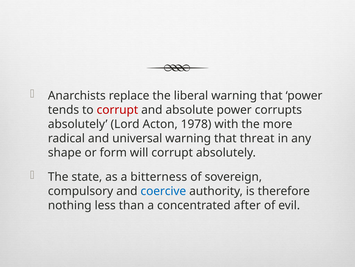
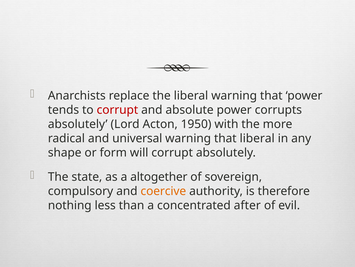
1978: 1978 -> 1950 (196, 124)
that threat: threat -> liberal (257, 138)
bitterness: bitterness -> altogether (159, 176)
coercive colour: blue -> orange (163, 191)
